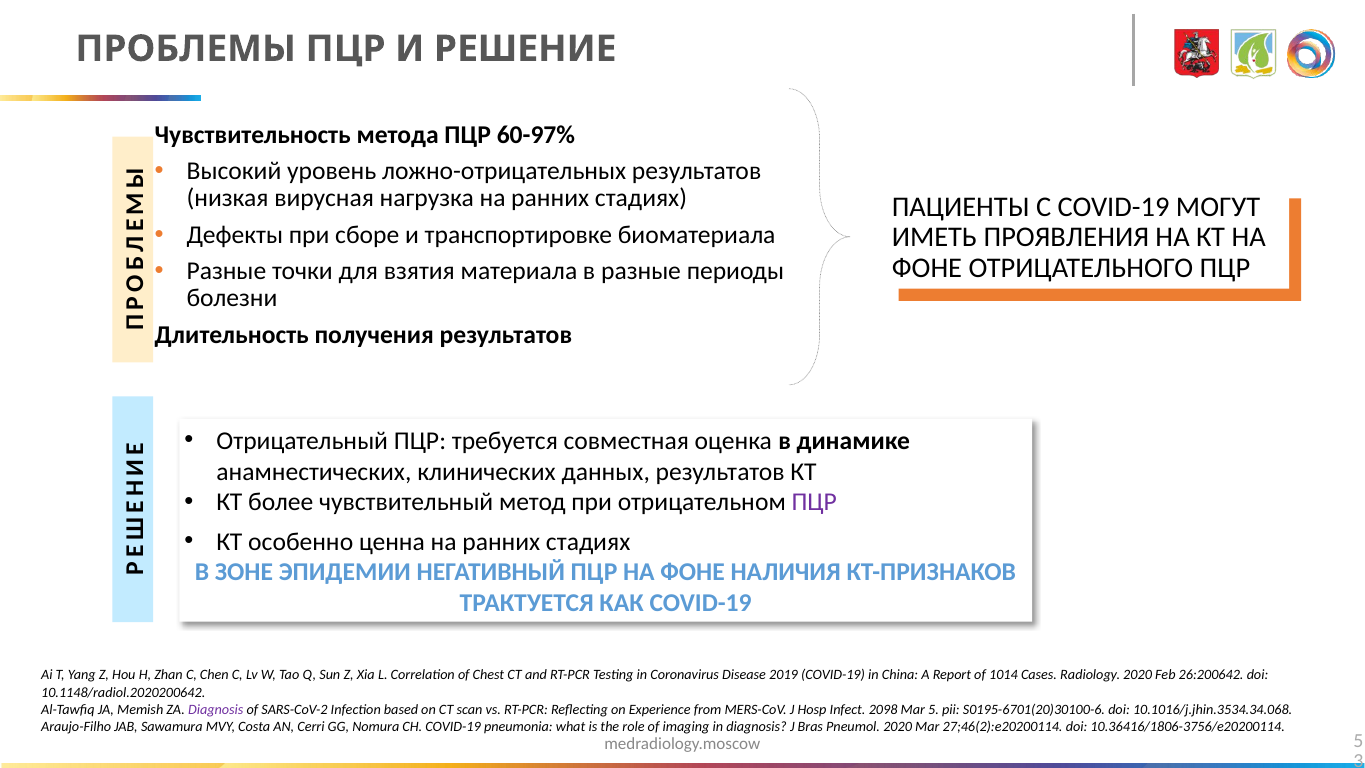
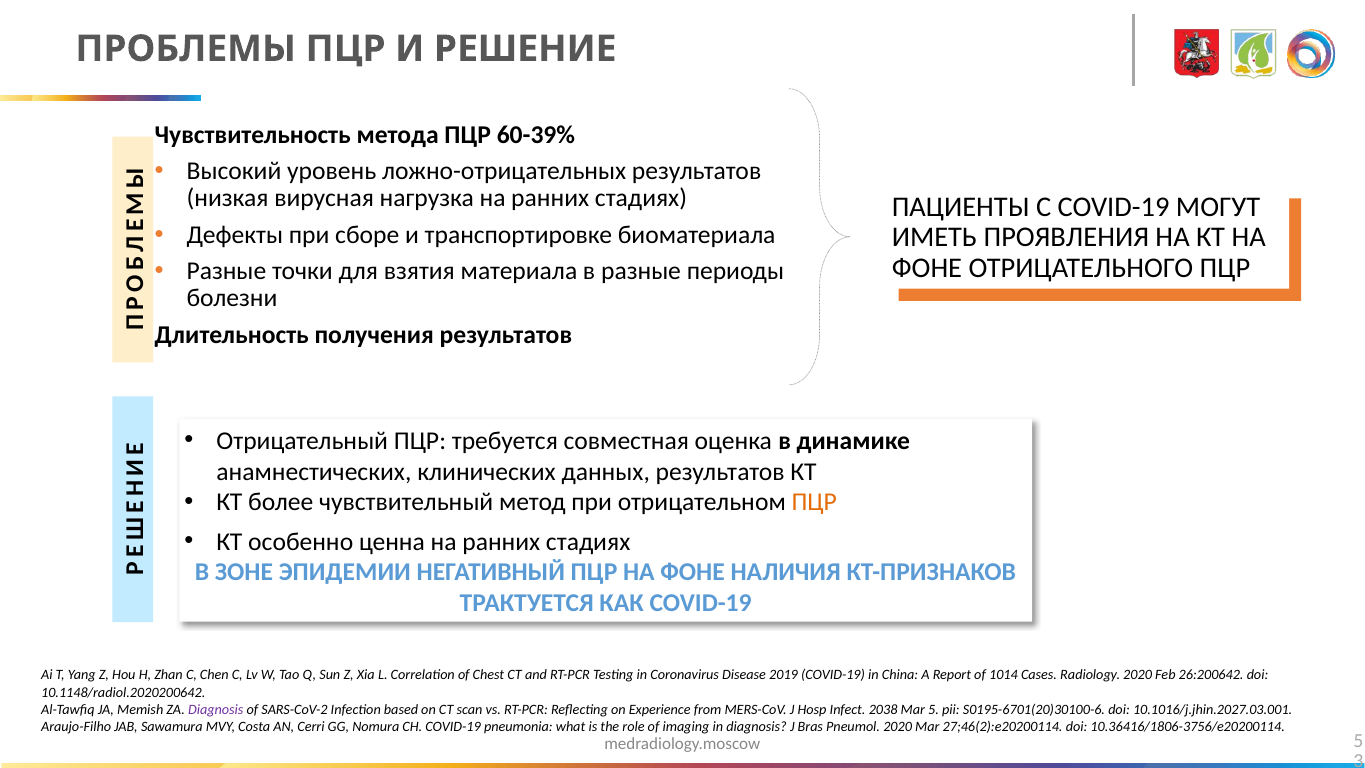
60-97%: 60-97% -> 60-39% (536, 135)
ПЦР colour: purple -> orange (814, 502)
2098: 2098 -> 2038 (883, 709)
10.1016/j.jhin.3534.34.068: 10.1016/j.jhin.3534.34.068 -> 10.1016/j.jhin.2027.03.001 (1213, 709)
